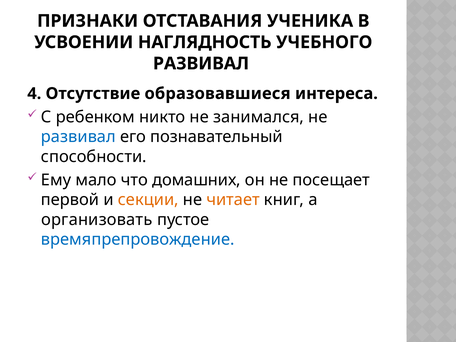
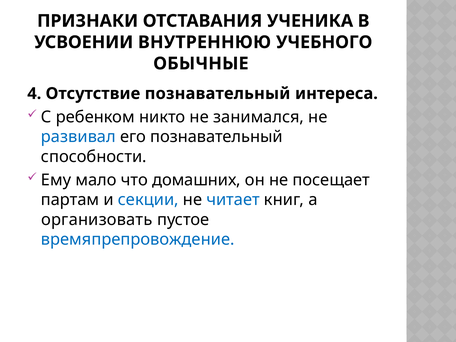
НАГЛЯДНОСТЬ: НАГЛЯДНОСТЬ -> ВНУТРЕННЮЮ (205, 42)
РАЗВИВАЛ: РАЗВИВАЛ -> ОБЫЧНЫЕ (201, 64)
Отсутствие образовавшиеся: образовавшиеся -> познавательный (218, 94)
первой: первой -> партам (70, 200)
секции colour: orange -> blue (148, 200)
читает colour: orange -> blue (233, 200)
